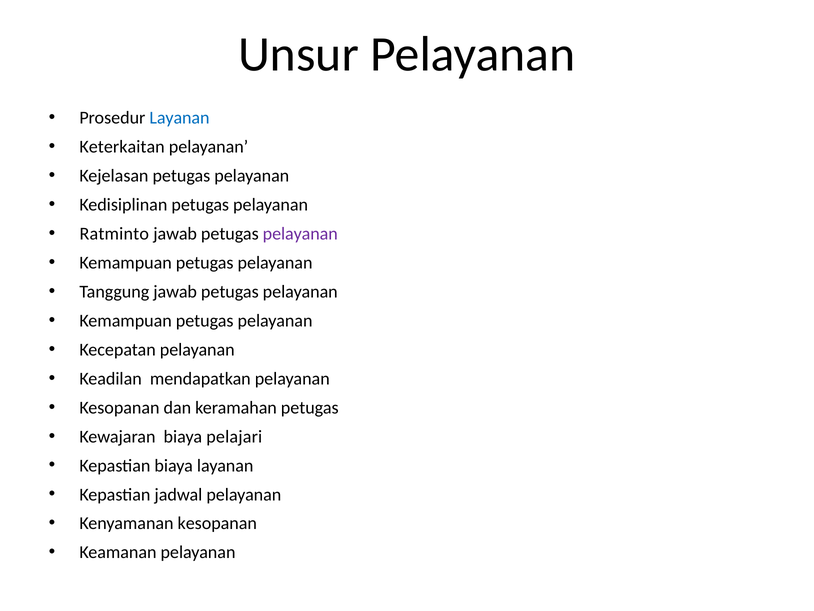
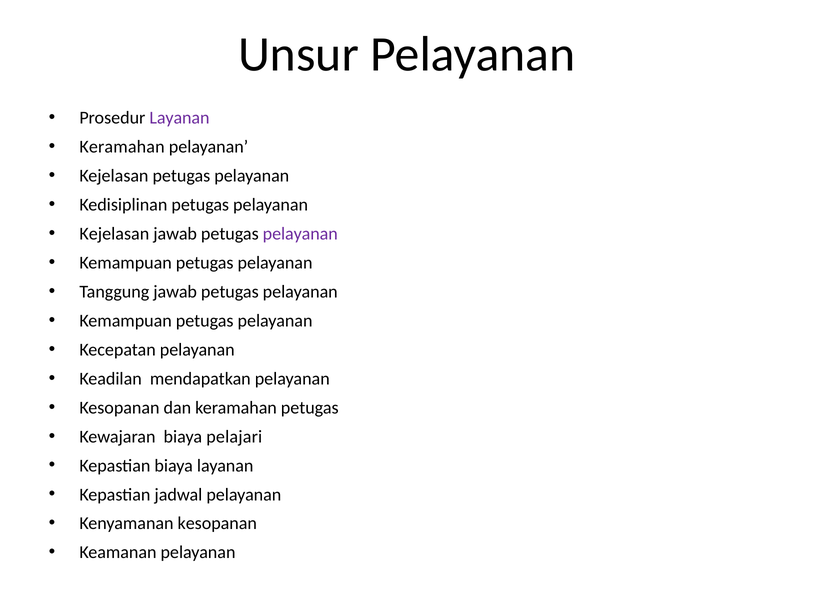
Layanan colour: blue -> purple (179, 118)
Keterkaitan: Keterkaitan -> Keramahan (122, 147)
Ratminto: Ratminto -> Kejelasan (114, 234)
